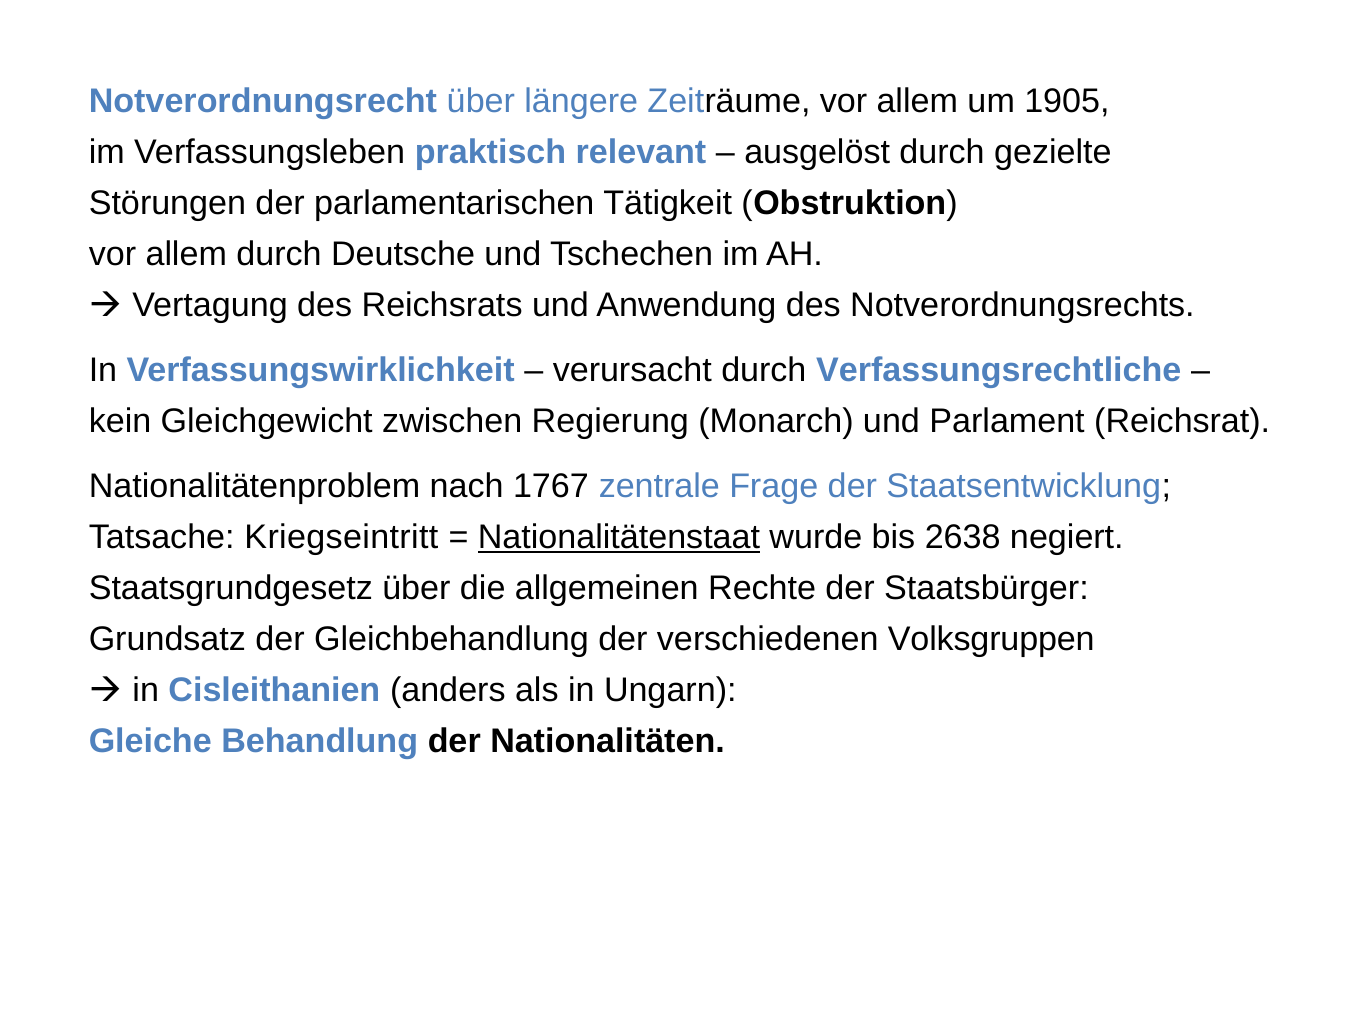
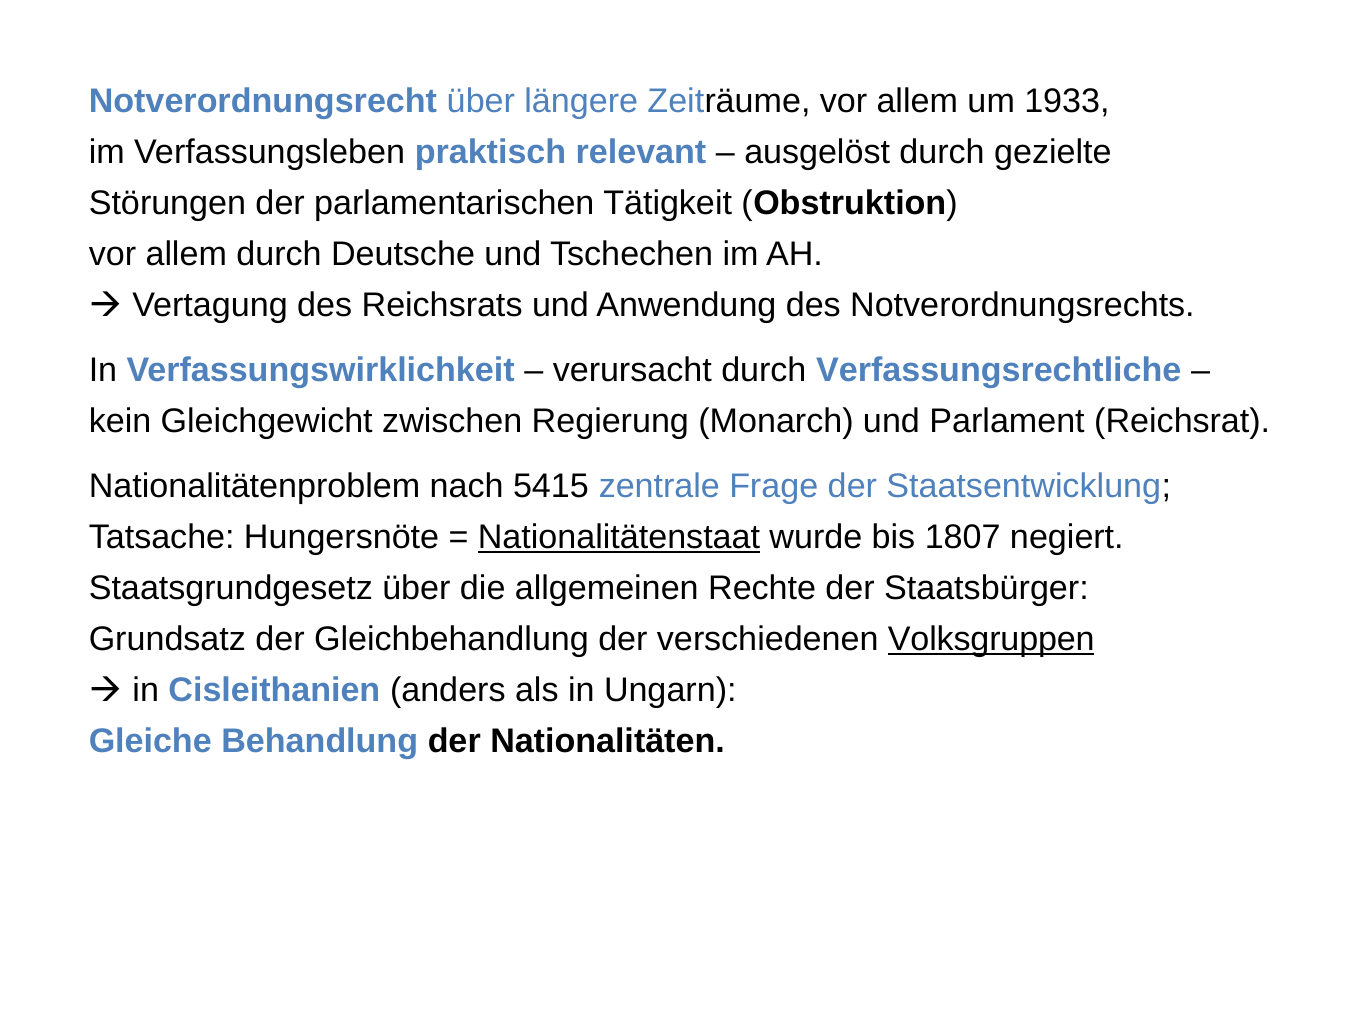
1905: 1905 -> 1933 (1067, 101)
1767: 1767 -> 5415 (551, 486)
Kriegseintritt: Kriegseintritt -> Hungersnöte (342, 537)
2638: 2638 -> 1807 (963, 537)
Volksgruppen underline: none -> present (991, 639)
